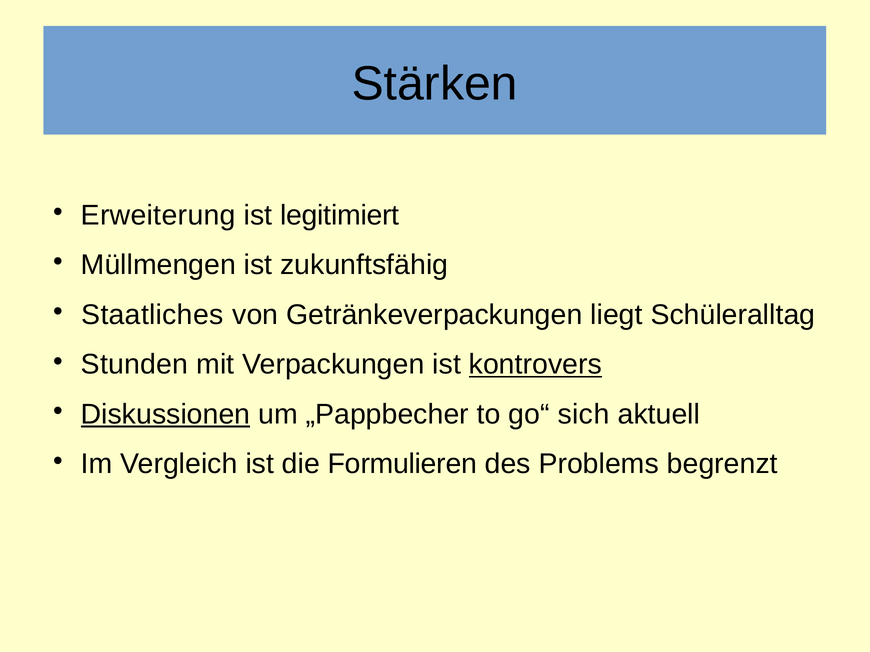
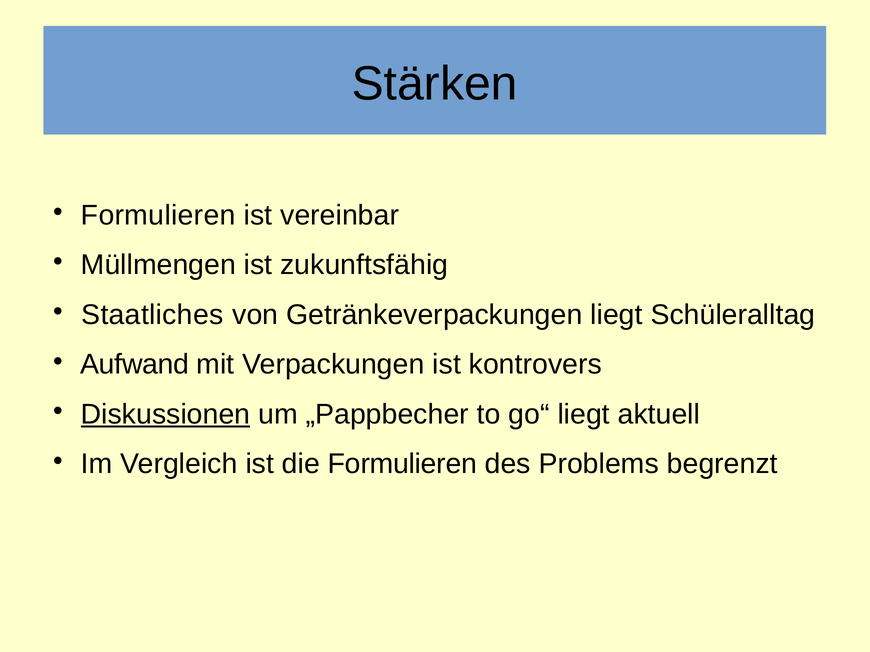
Erweiterung: Erweiterung -> Formulieren (158, 215)
legitimiert: legitimiert -> vereinbar (340, 215)
Stunden: Stunden -> Aufwand (135, 365)
kontrovers underline: present -> none (535, 365)
go“ sich: sich -> liegt (584, 415)
